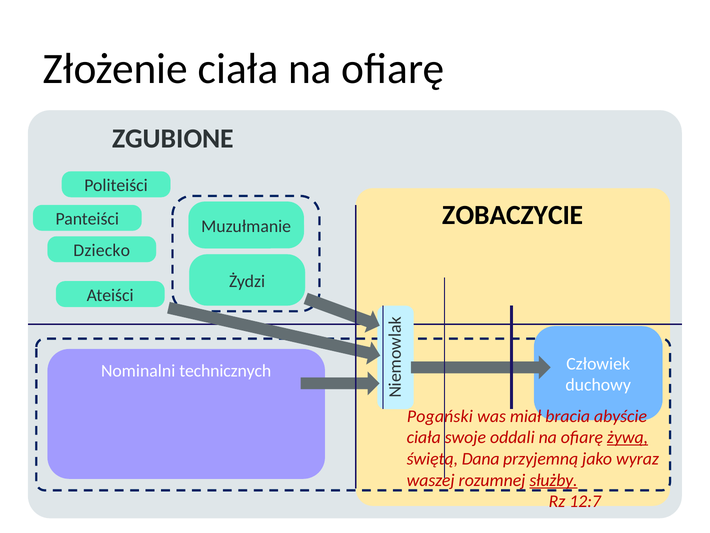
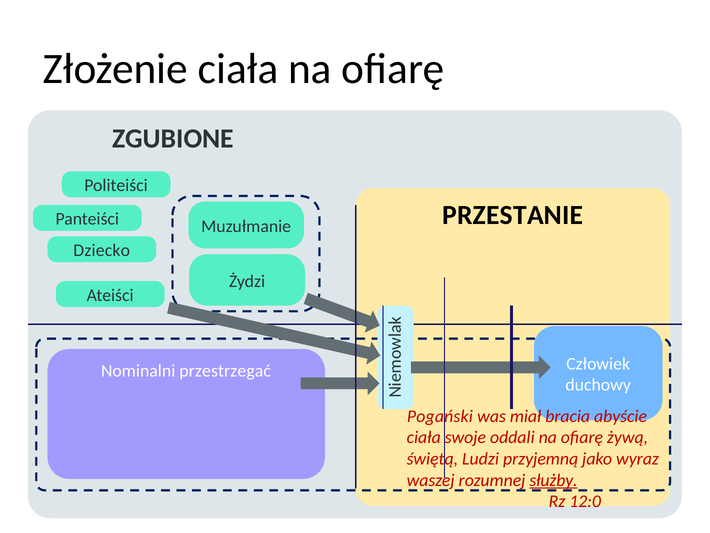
ZOBACZYCIE: ZOBACZYCIE -> PRZESTANIE (513, 215)
technicznych: technicznych -> przestrzegać (225, 370)
żywą underline: present -> none (628, 437)
Dana: Dana -> Ludzi (481, 458)
12:7: 12:7 -> 12:0 (585, 501)
